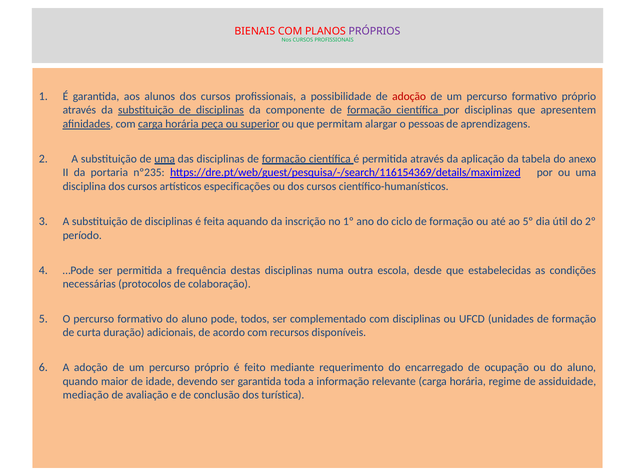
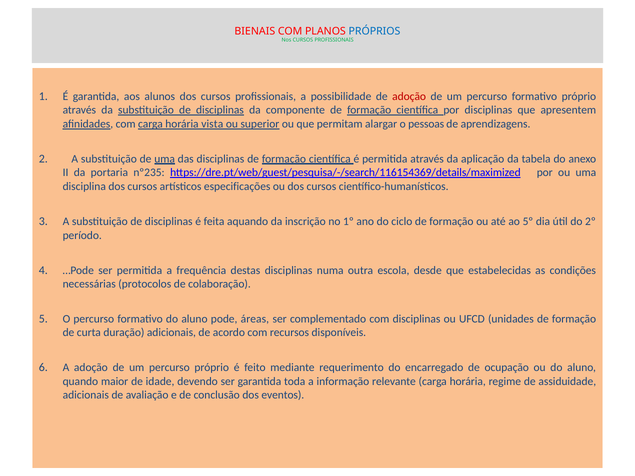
PRÓPRIOS colour: purple -> blue (374, 31)
peça: peça -> vista (212, 124)
todos: todos -> áreas (255, 319)
mediação: mediação -> adicionais (86, 395)
turística: turística -> eventos (283, 395)
